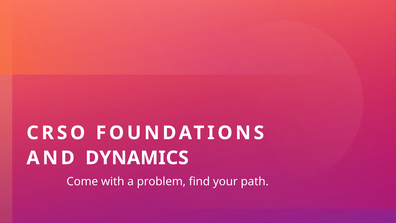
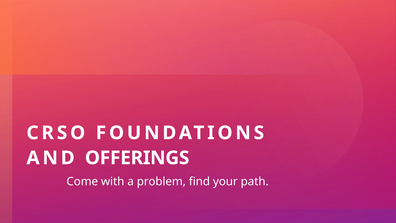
DYNAMICS: DYNAMICS -> OFFERINGS (137, 158)
